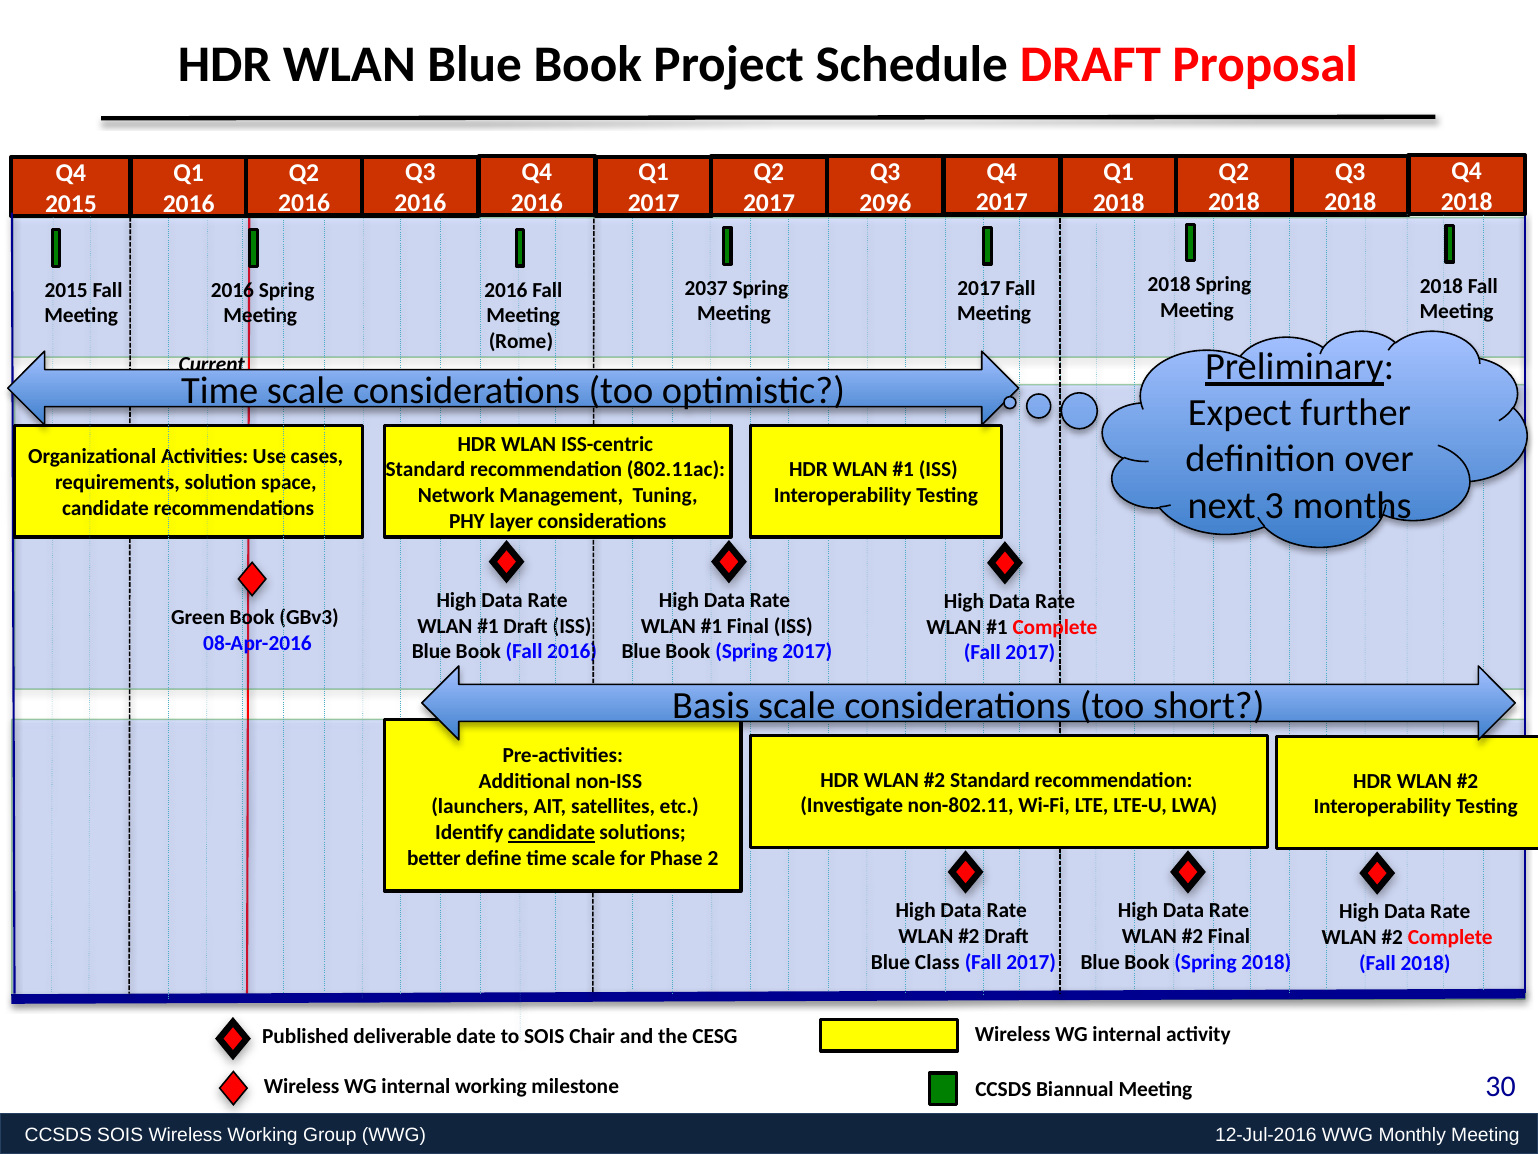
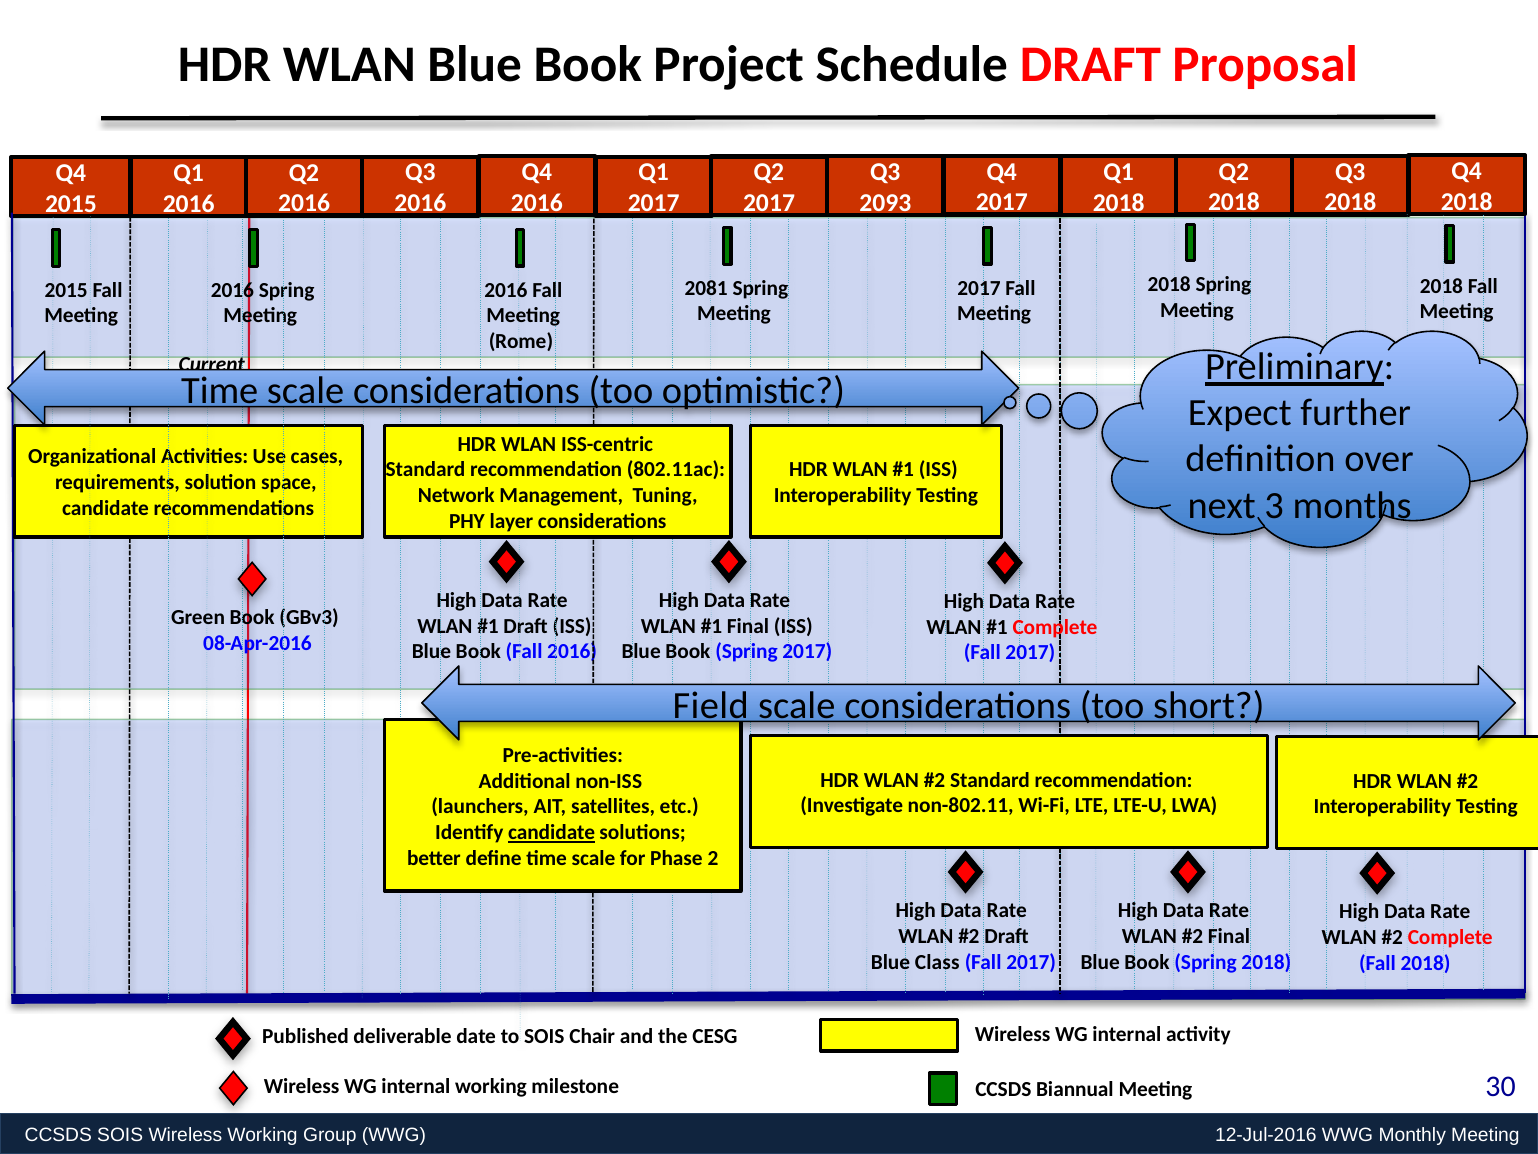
2096: 2096 -> 2093 (885, 203)
2037: 2037 -> 2081 (706, 288)
Basis: Basis -> Field (711, 705)
